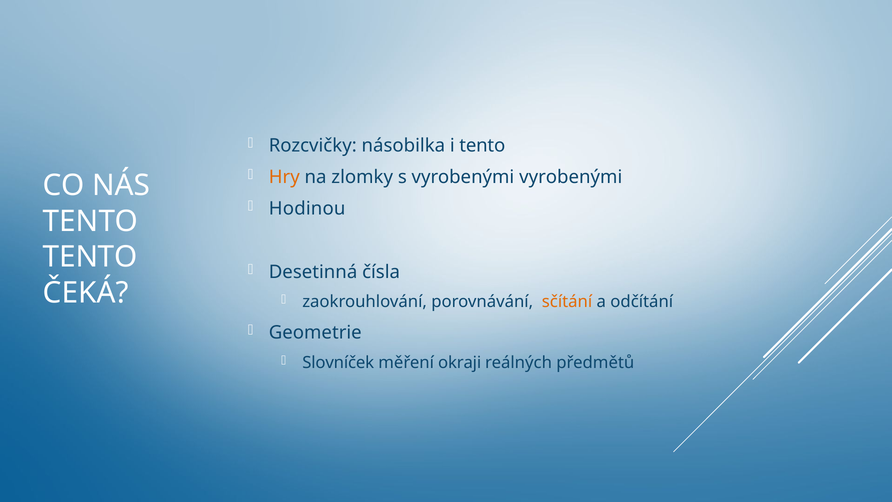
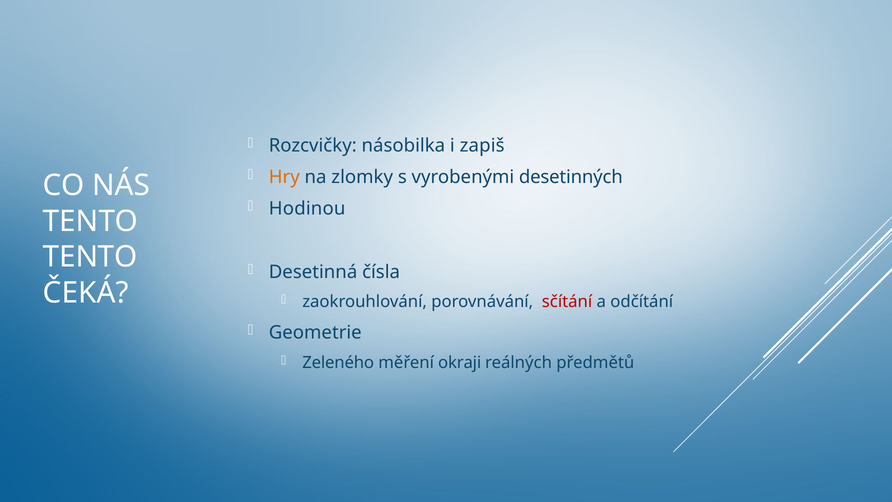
i tento: tento -> zapiš (482, 145)
vyrobenými vyrobenými: vyrobenými -> desetinných (571, 177)
sčítání colour: orange -> red (567, 302)
Slovníček: Slovníček -> Zeleného (338, 362)
